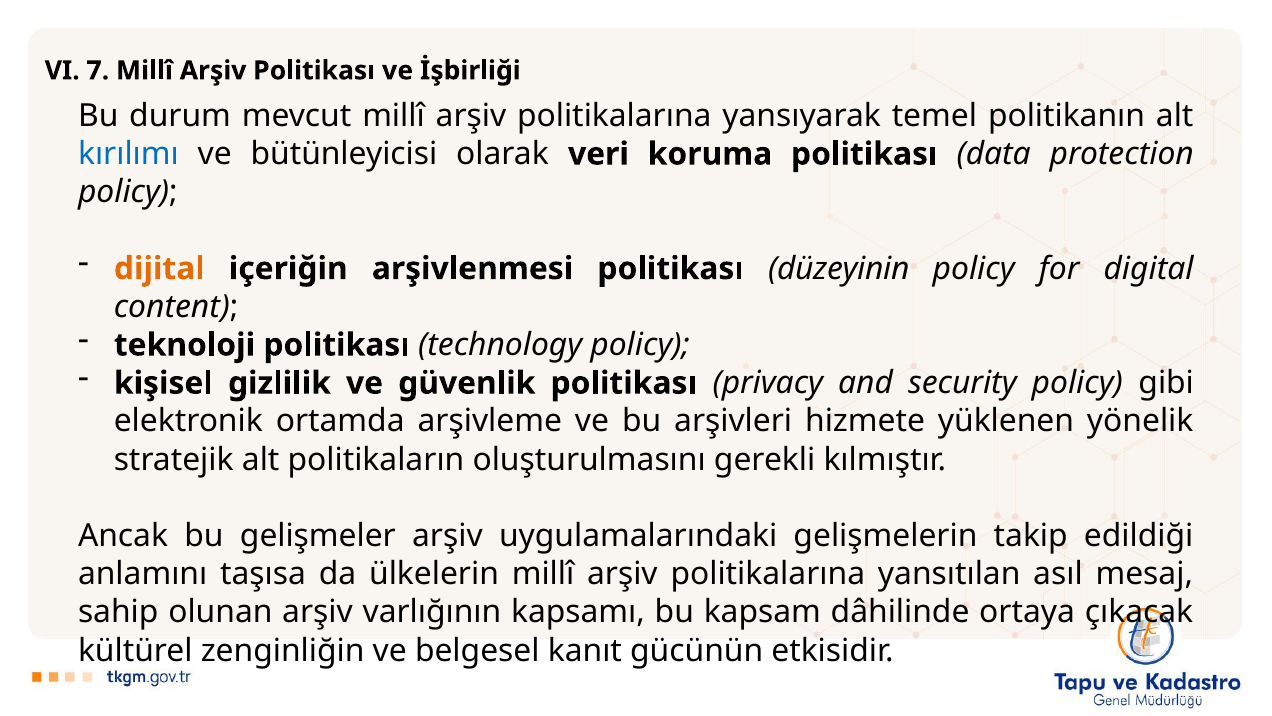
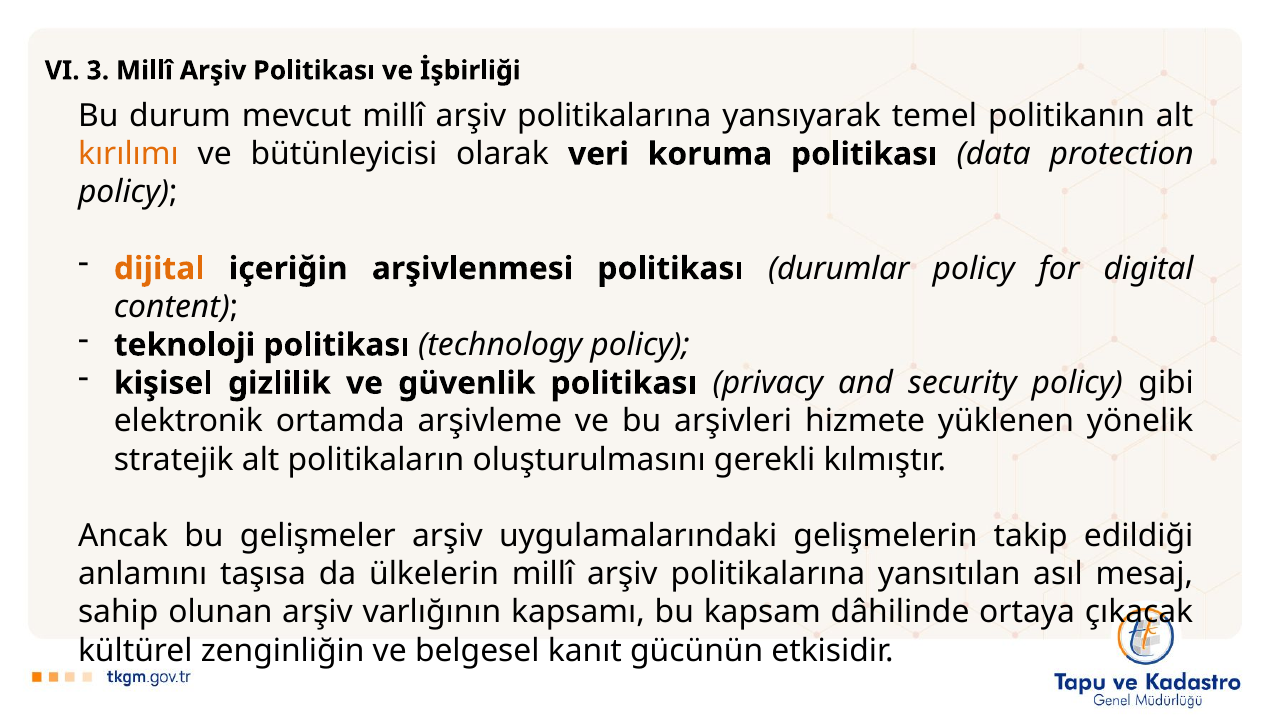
7: 7 -> 3 (98, 71)
kırılımı colour: blue -> orange (128, 154)
düzeyinin: düzeyinin -> durumlar (839, 268)
